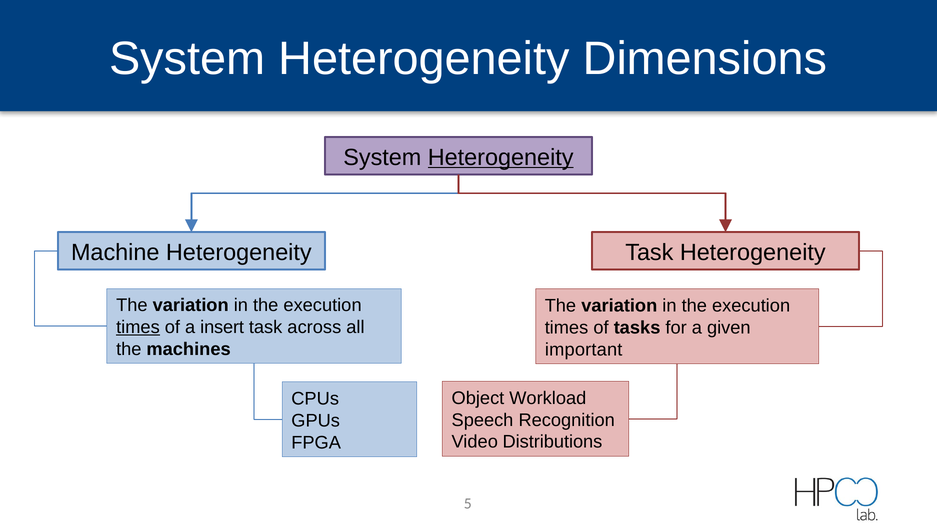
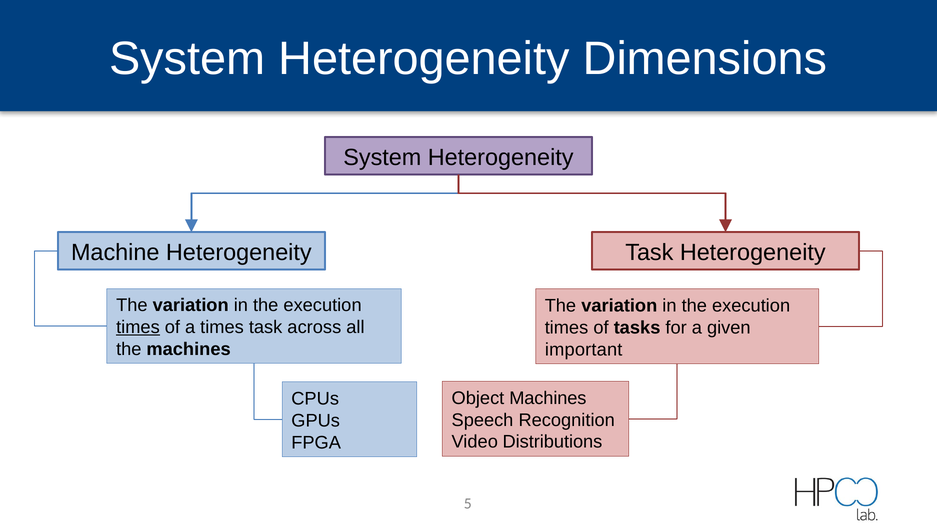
Heterogeneity underline: present -> none (501, 157)
a insert: insert -> times (222, 327)
Object Workload: Workload -> Machines (548, 398)
